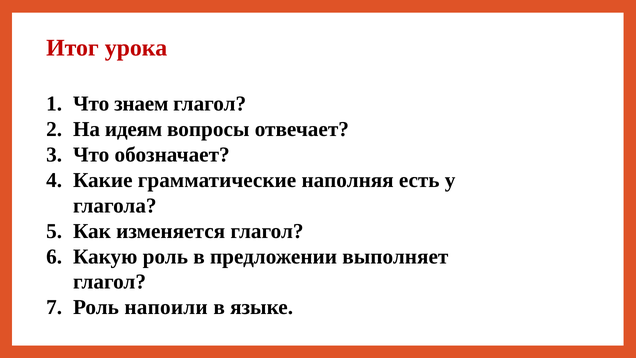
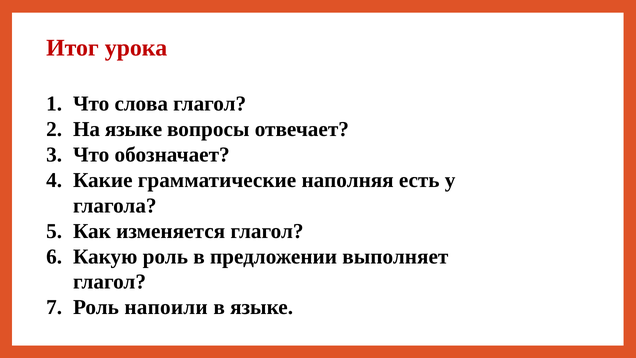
знаем: знаем -> слова (141, 104)
На идеям: идеям -> языке (134, 129)
